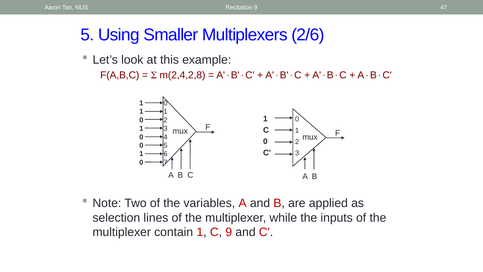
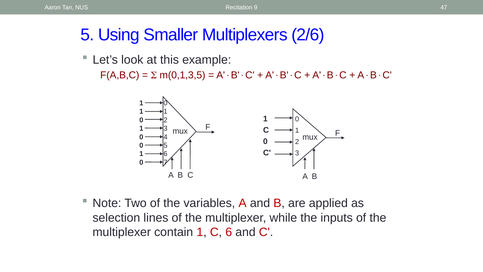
m(2,4,2,8: m(2,4,2,8 -> m(0,1,3,5 (182, 75)
C 9: 9 -> 6 (229, 232)
